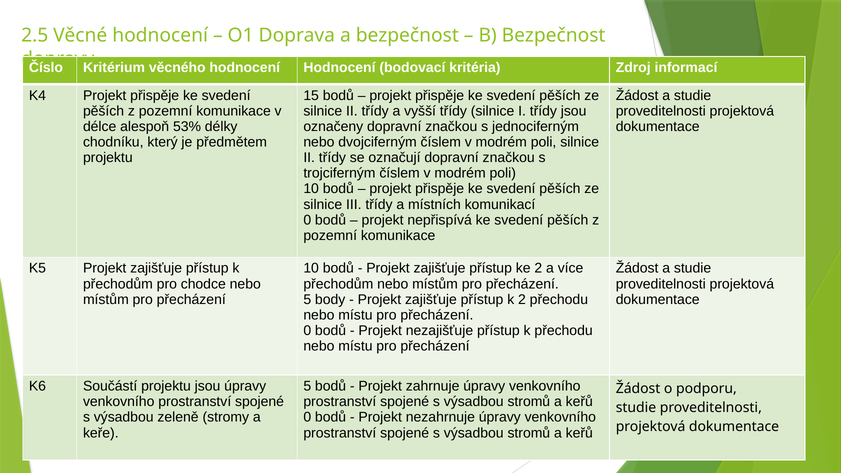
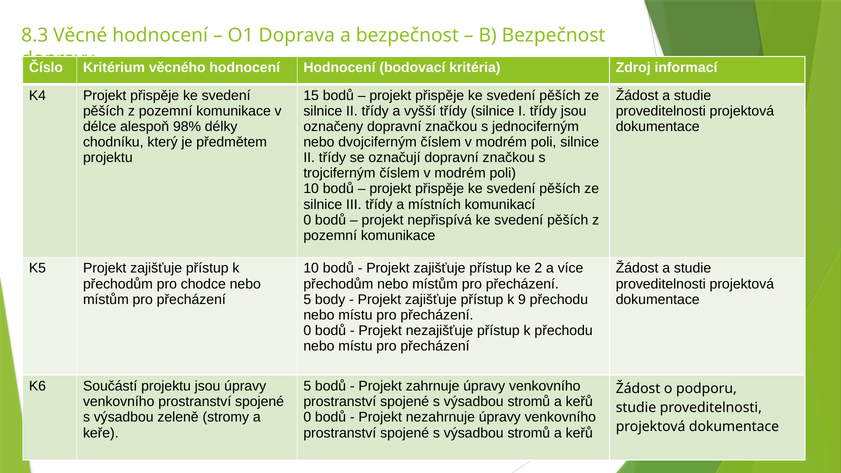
2.5: 2.5 -> 8.3 (35, 36)
53%: 53% -> 98% (187, 127)
k 2: 2 -> 9 (522, 300)
